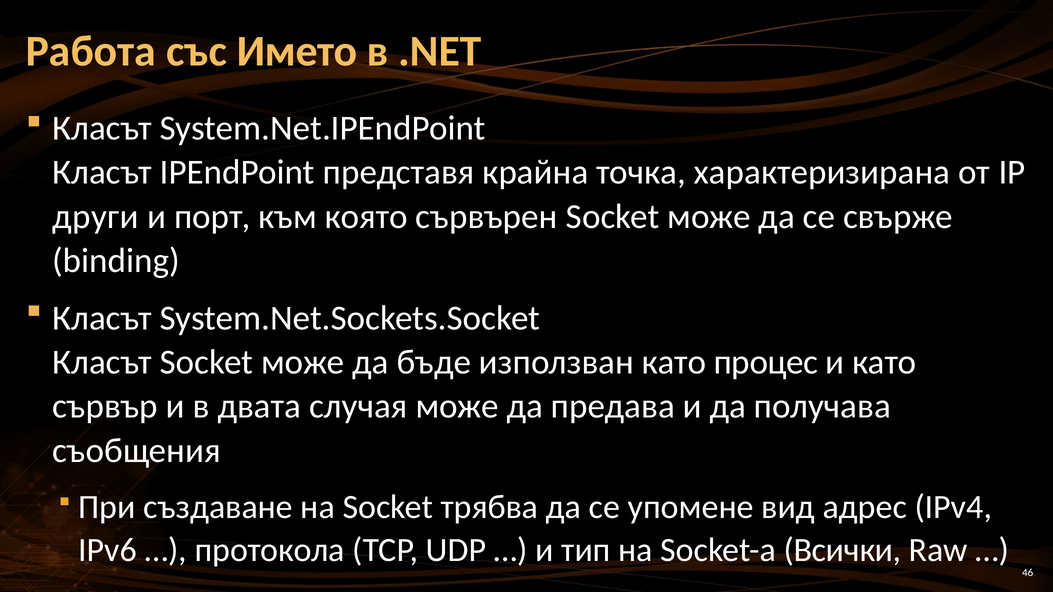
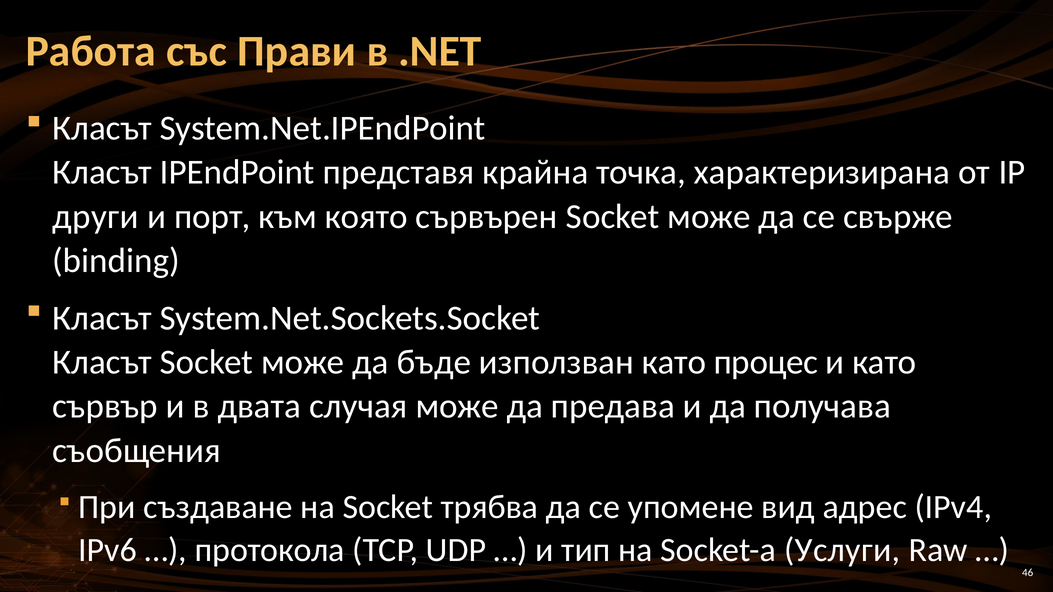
Името: Името -> Прави (297, 51)
Всички: Всички -> Услуги (842, 550)
